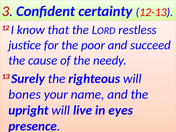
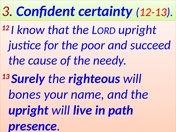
restless: restless -> upright (137, 30)
eyes: eyes -> path (121, 110)
